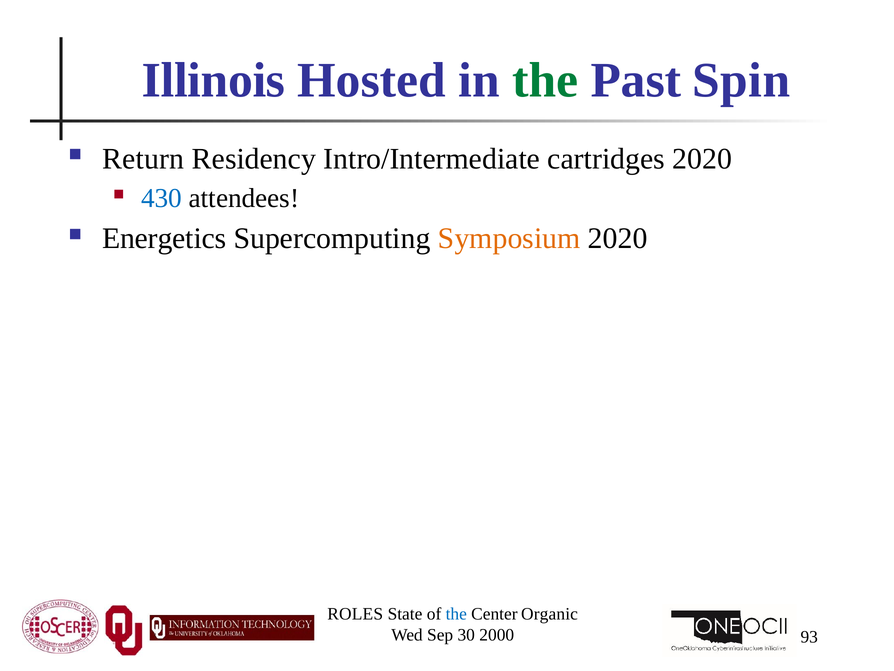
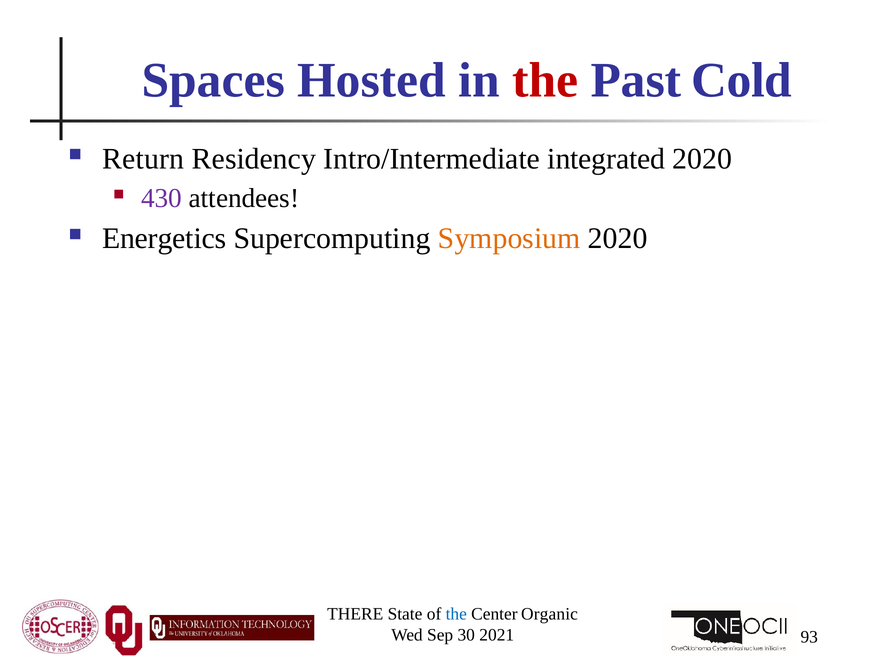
Illinois: Illinois -> Spaces (213, 80)
the colour: green -> red (545, 80)
Spin: Spin -> Cold (742, 80)
cartridges: cartridges -> integrated (606, 159)
430 colour: blue -> purple (162, 198)
ROLES: ROLES -> THERE (355, 614)
2000: 2000 -> 2021 (497, 634)
